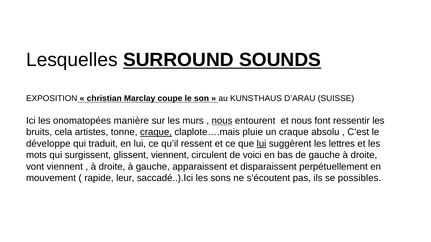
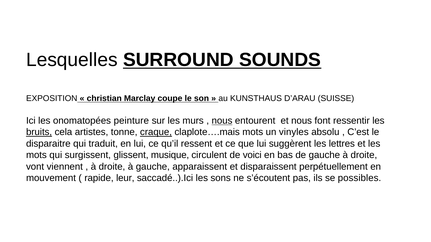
manière: manière -> peinture (131, 121)
bruits underline: none -> present (39, 132)
claplote….mais pluie: pluie -> mots (253, 132)
un craque: craque -> vinyles (294, 132)
développe: développe -> disparaitre (48, 144)
lui underline: present -> none (262, 144)
glissent viennent: viennent -> musique (170, 155)
